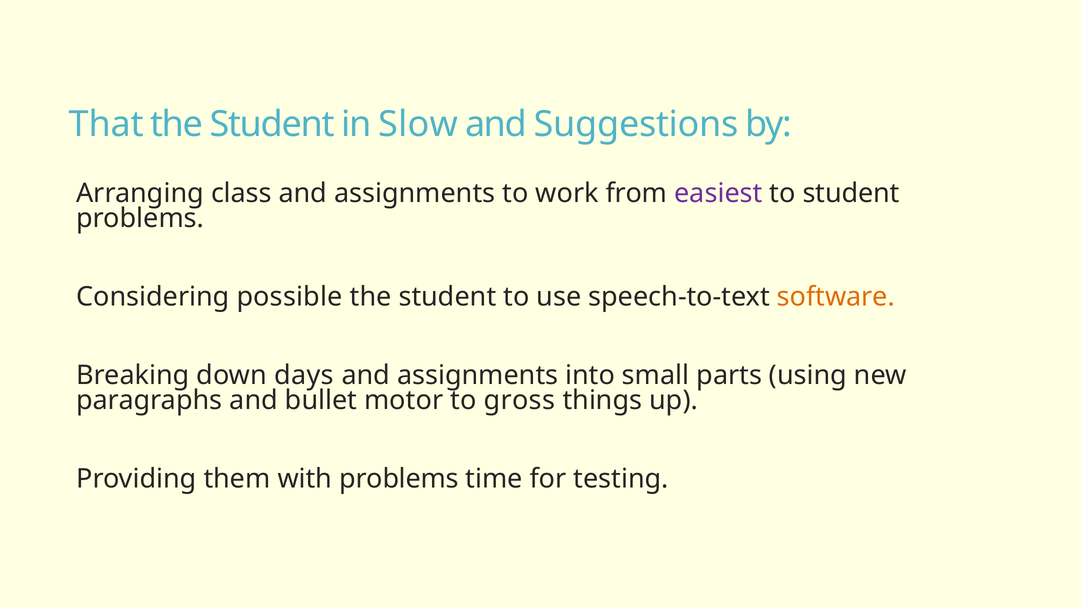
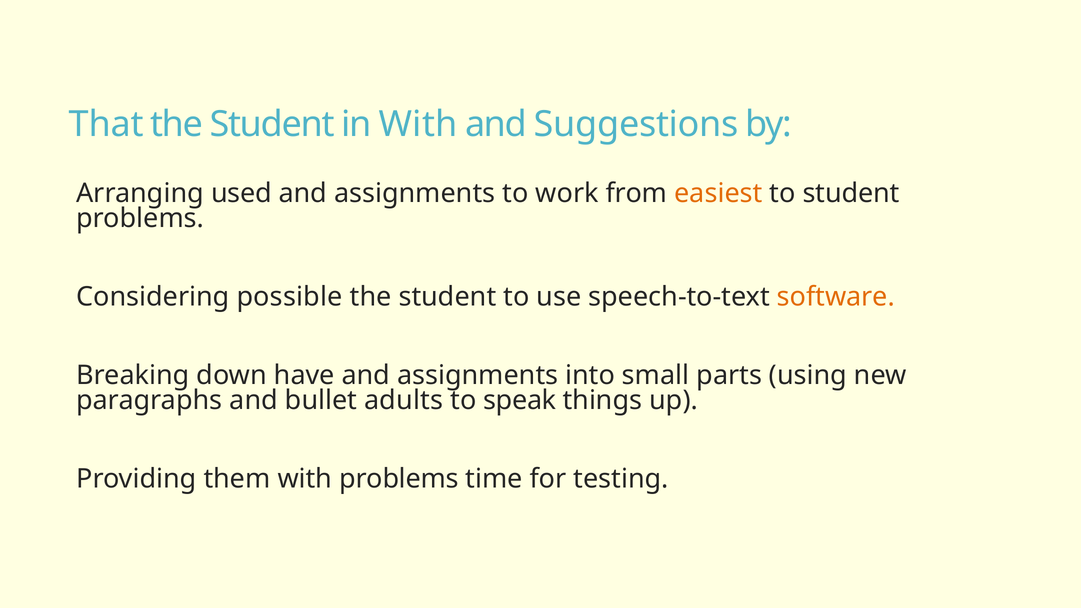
in Slow: Slow -> With (418, 124)
class: class -> used (241, 193)
easiest colour: purple -> orange (718, 193)
days: days -> have (304, 376)
motor: motor -> adults (404, 400)
gross: gross -> speak (520, 400)
